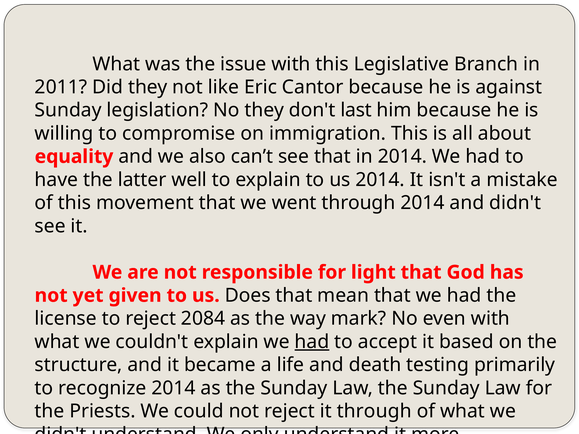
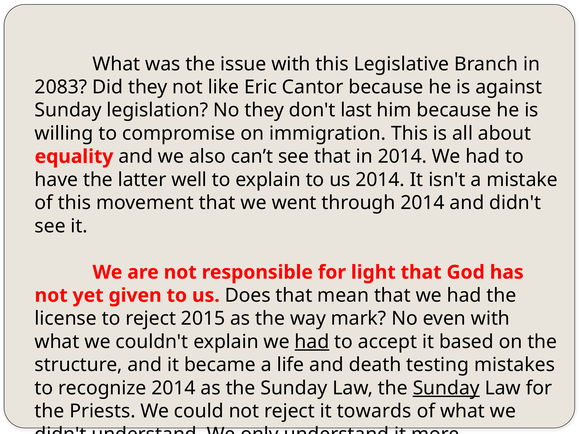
2011: 2011 -> 2083 (61, 87)
2084: 2084 -> 2015 (203, 319)
primarily: primarily -> mistakes (515, 365)
Sunday underline: none -> present (446, 388)
it through: through -> towards (374, 411)
